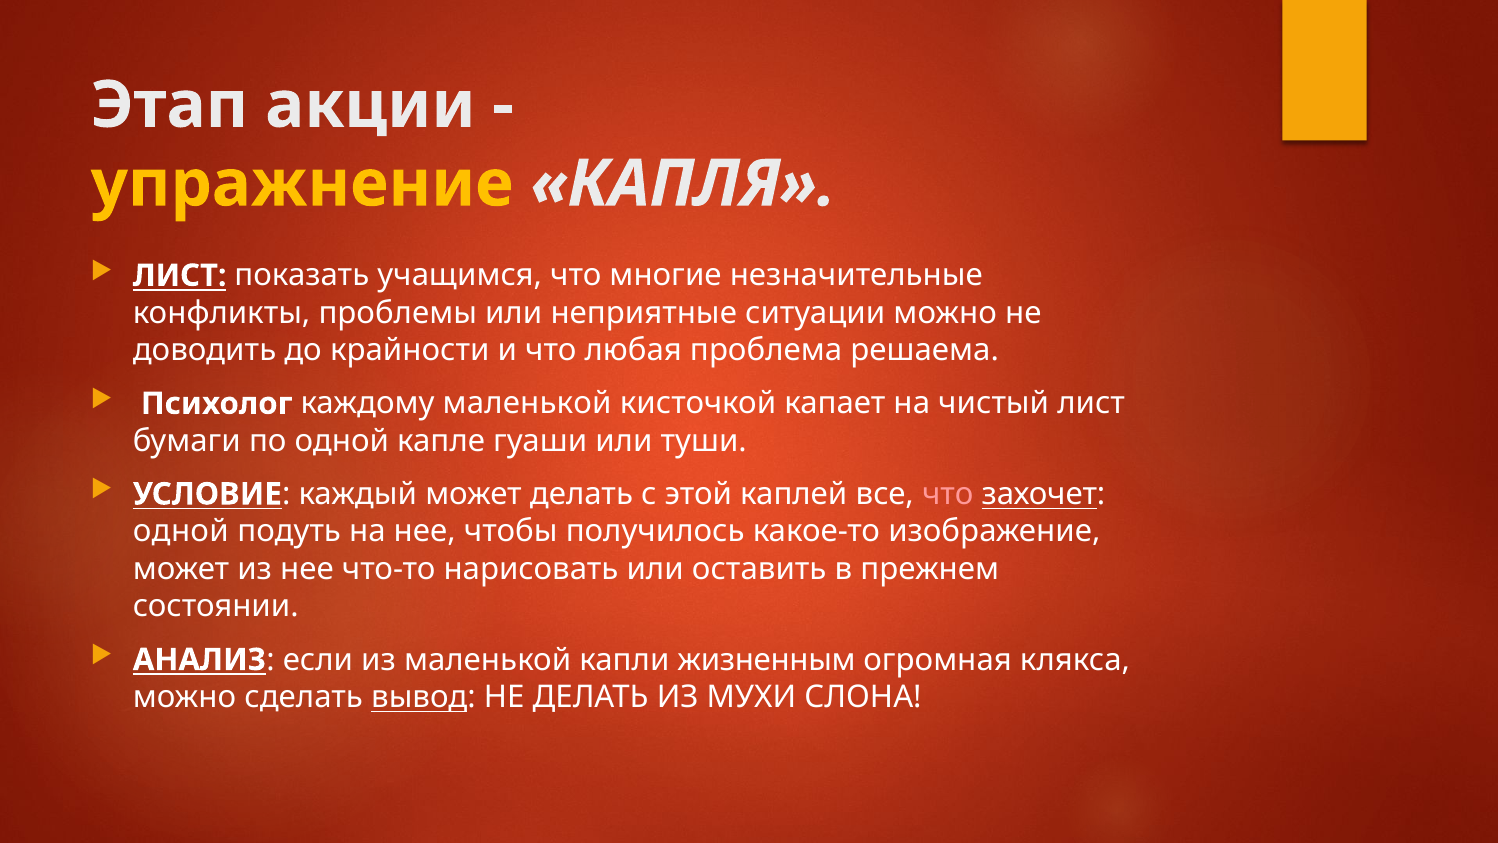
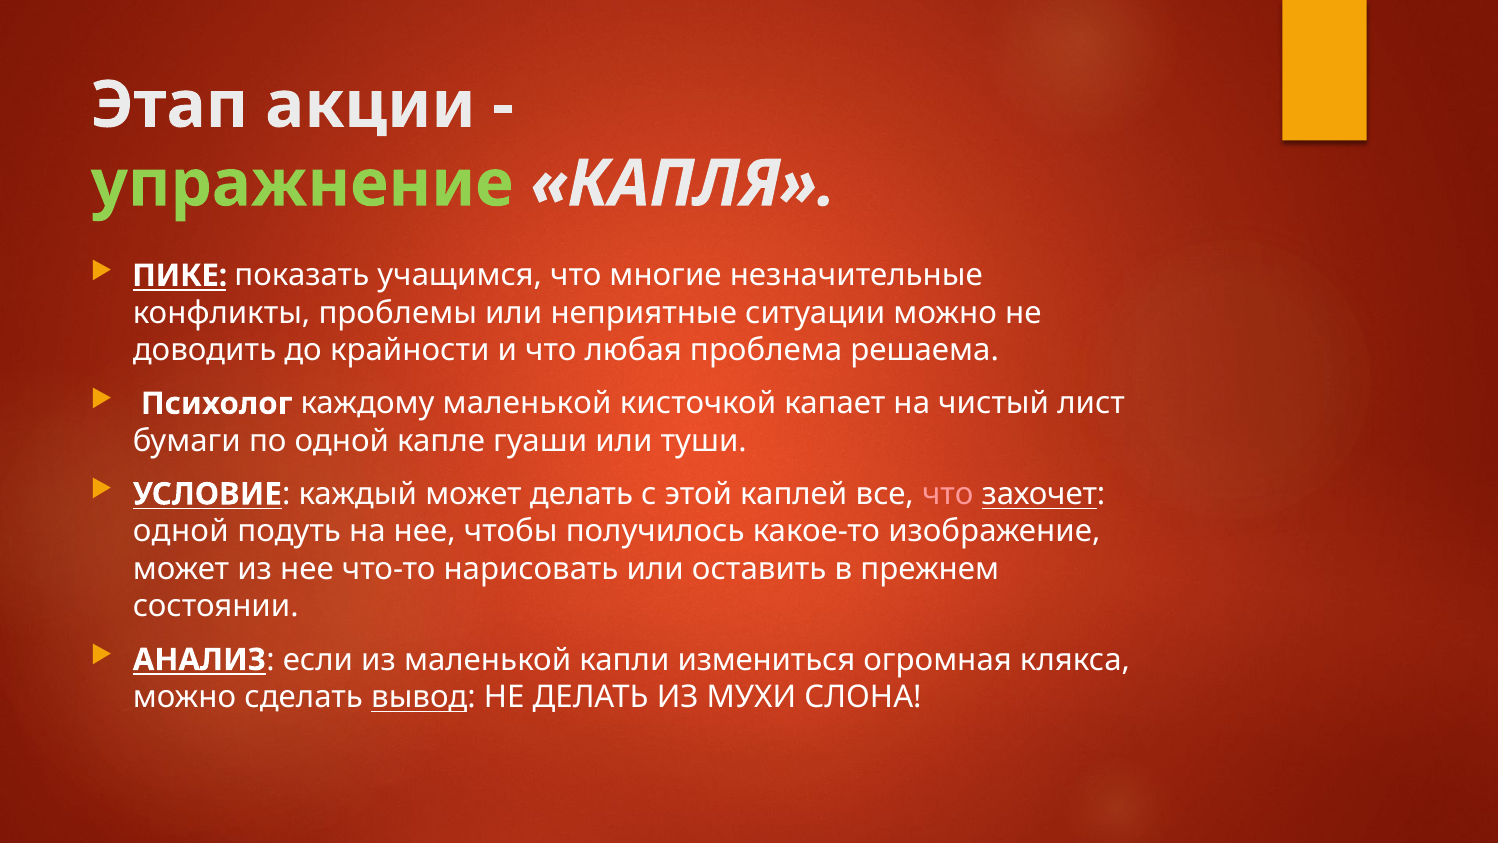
упражнение colour: yellow -> light green (302, 184)
ЛИСТ: ЛИСТ -> ПИКЕ (180, 275)
жизненным: жизненным -> измениться (766, 659)
